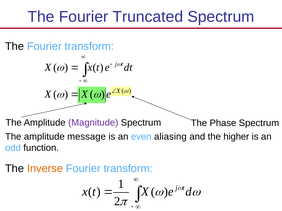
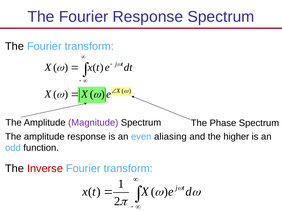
Fourier Truncated: Truncated -> Response (148, 17)
amplitude message: message -> response (87, 137)
Inverse colour: orange -> red (45, 169)
